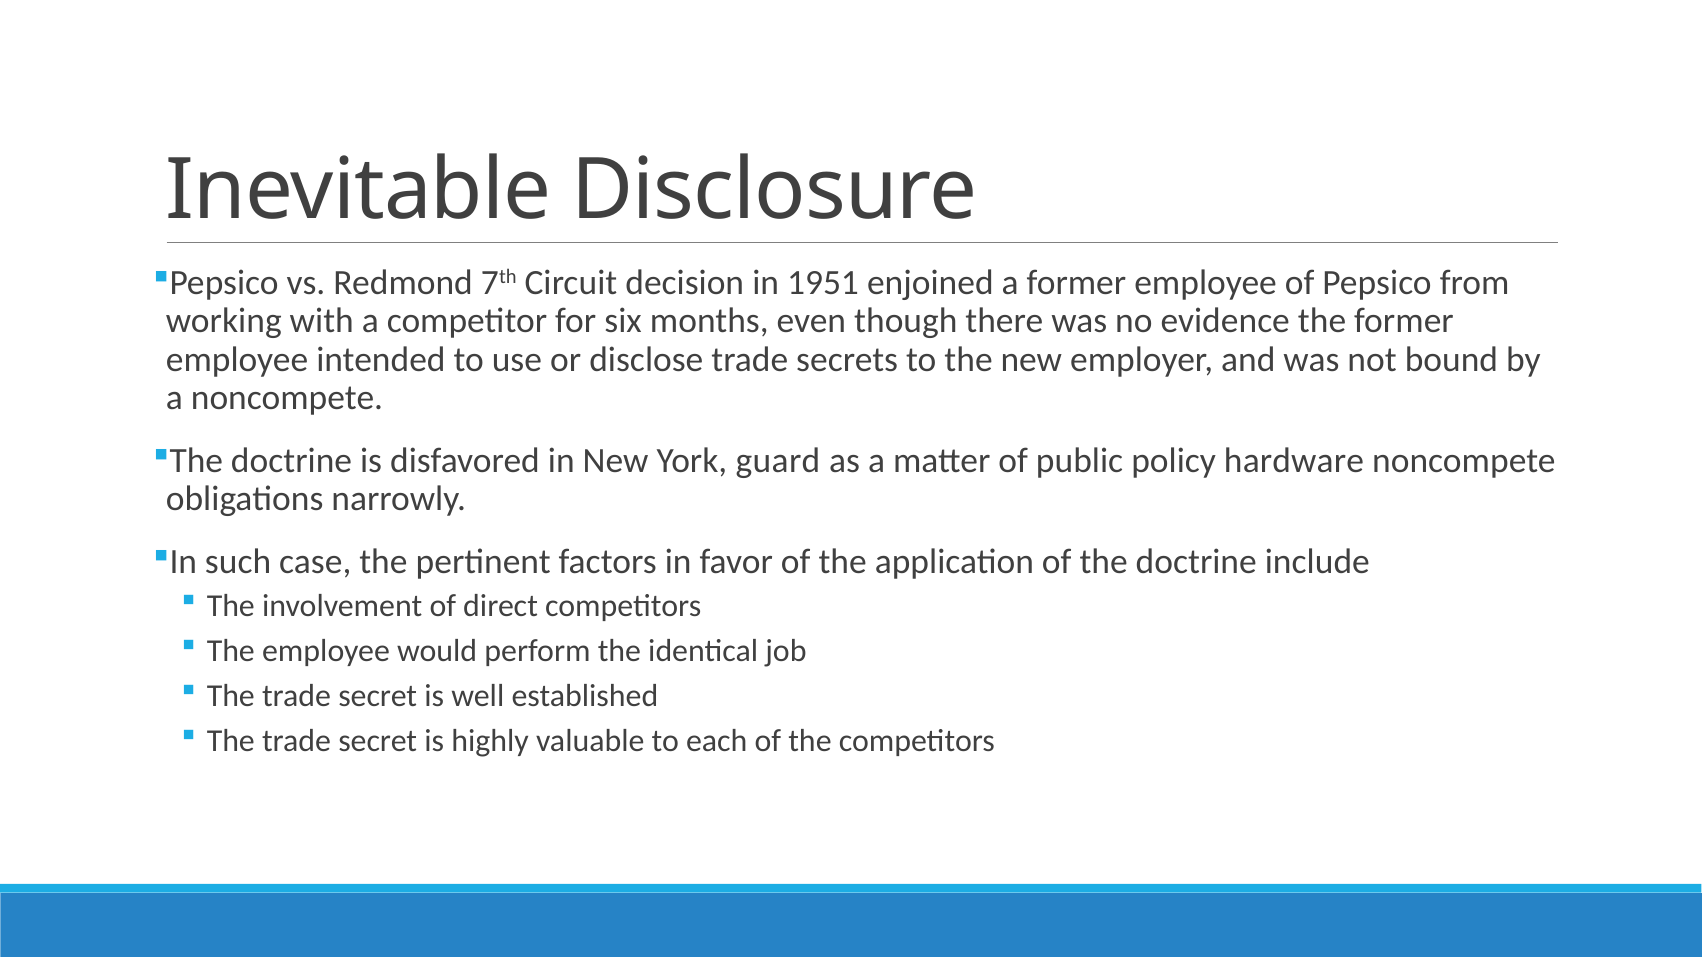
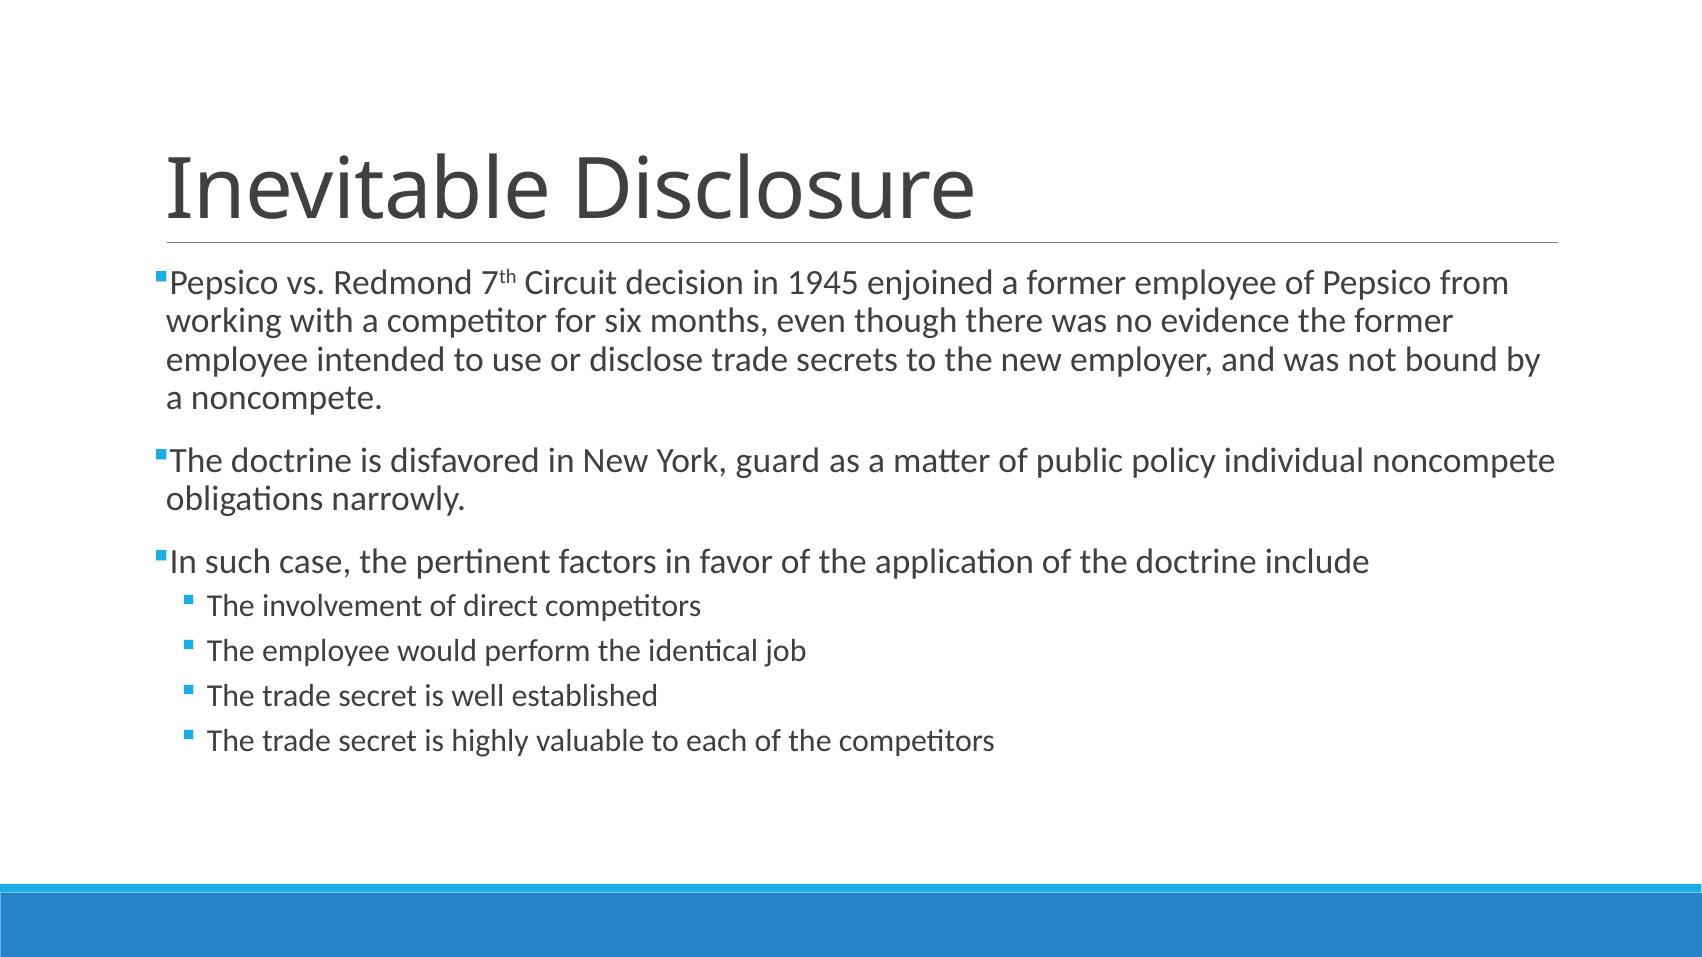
1951: 1951 -> 1945 (823, 283)
hardware: hardware -> individual (1294, 461)
